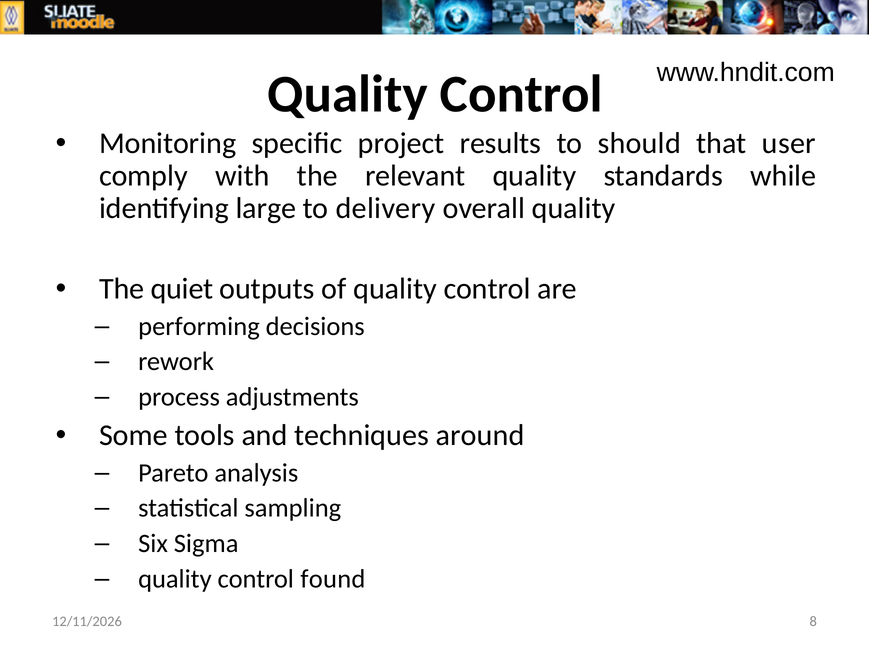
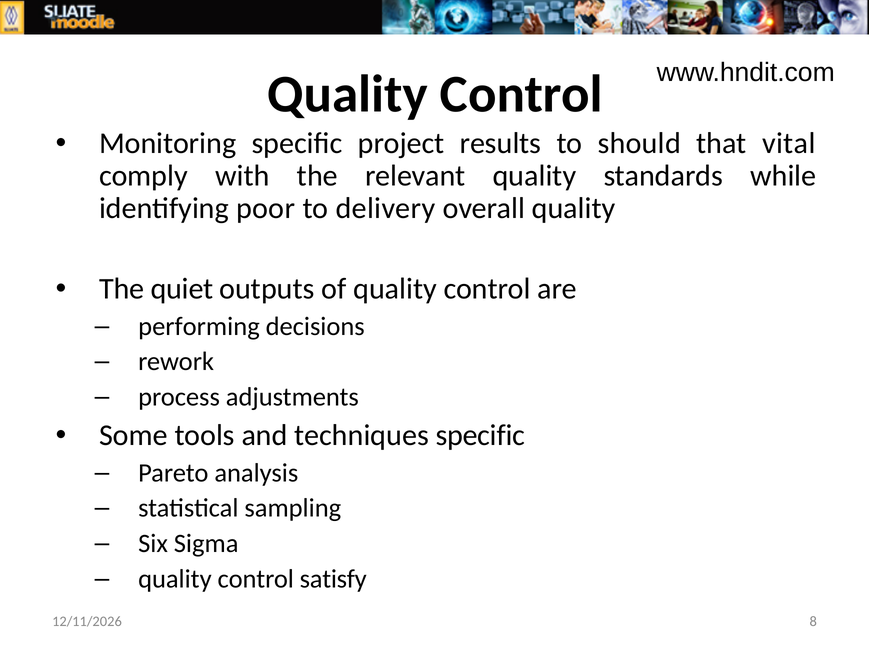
user: user -> vital (789, 144)
large: large -> poor (266, 209)
techniques around: around -> specific (480, 436)
found: found -> satisfy (333, 580)
